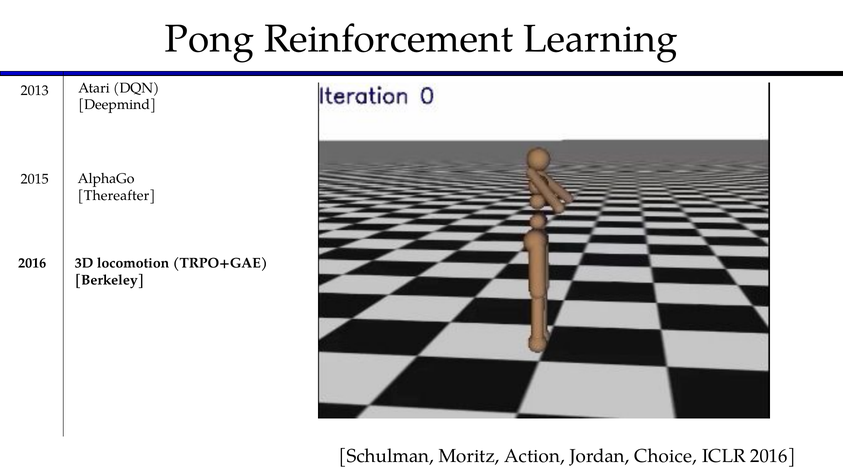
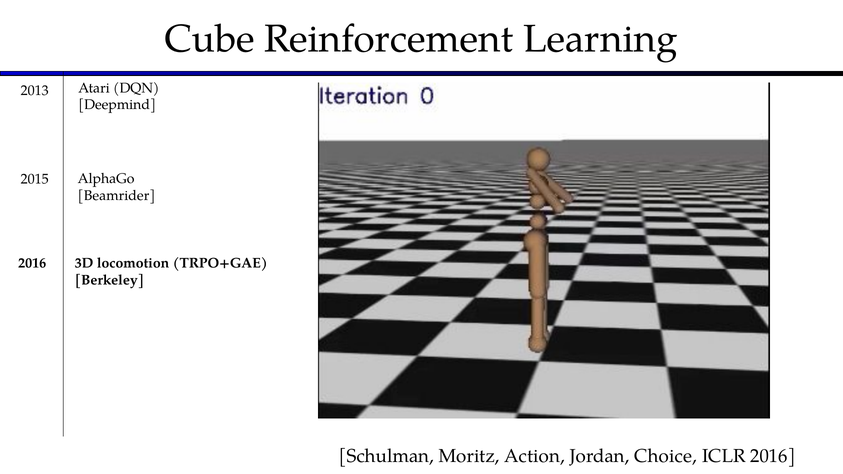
Pong: Pong -> Cube (210, 39)
Thereafter: Thereafter -> Beamrider (117, 196)
